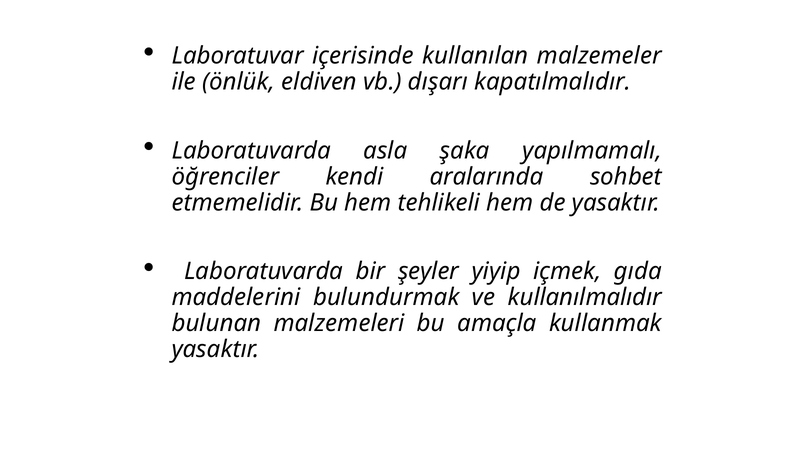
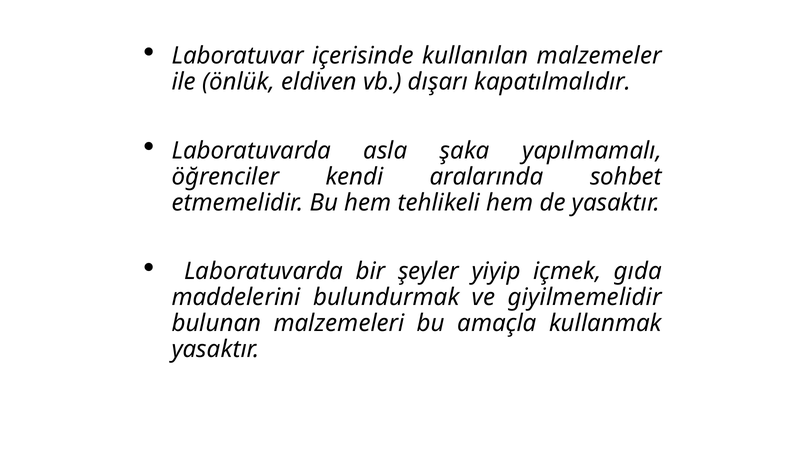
kullanılmalıdır: kullanılmalıdır -> giyilmemelidir (585, 297)
